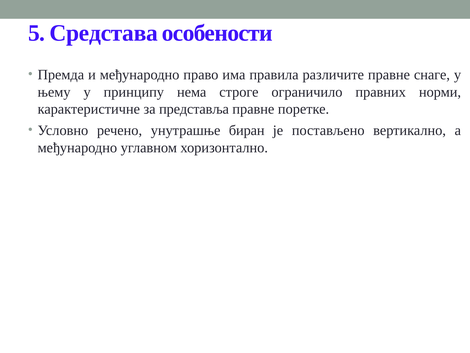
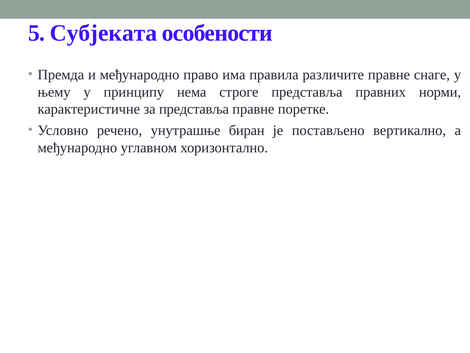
Средстава: Средстава -> Субјеката (104, 33)
строге ограничило: ограничило -> представља (307, 92)
